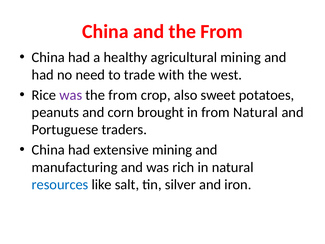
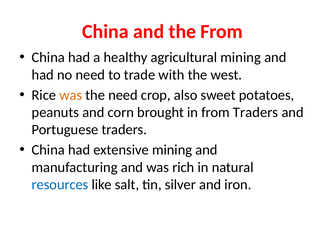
was colour: purple -> orange (71, 95)
from: from -> need (123, 95)
from Natural: Natural -> Traders (256, 112)
